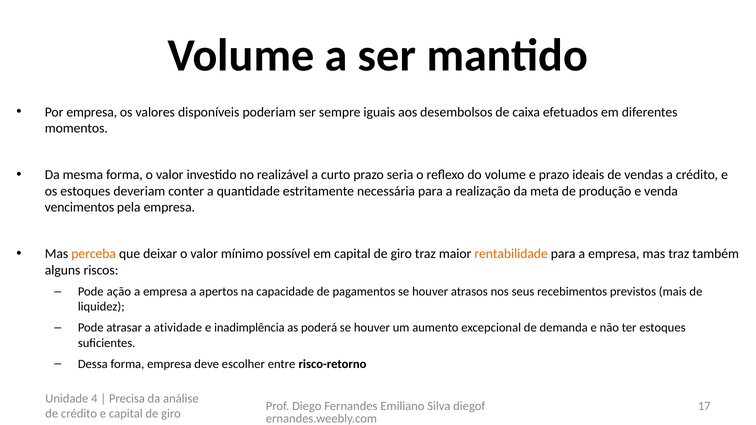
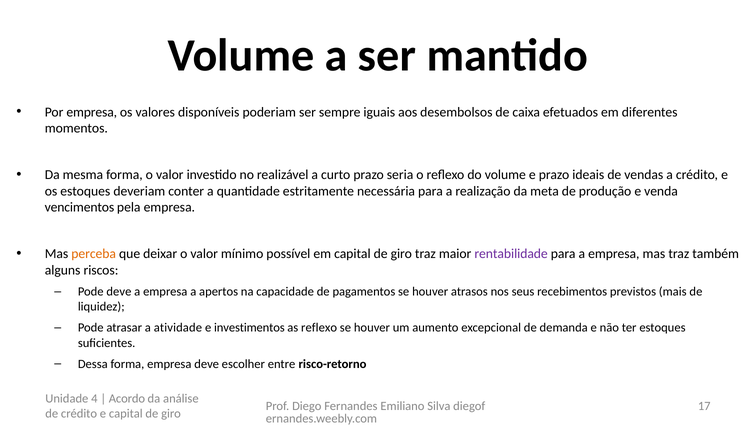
rentabilidade colour: orange -> purple (511, 254)
Pode ação: ação -> deve (119, 292)
inadimplência: inadimplência -> investimentos (249, 328)
as poderá: poderá -> reflexo (319, 328)
Precisa: Precisa -> Acordo (127, 399)
